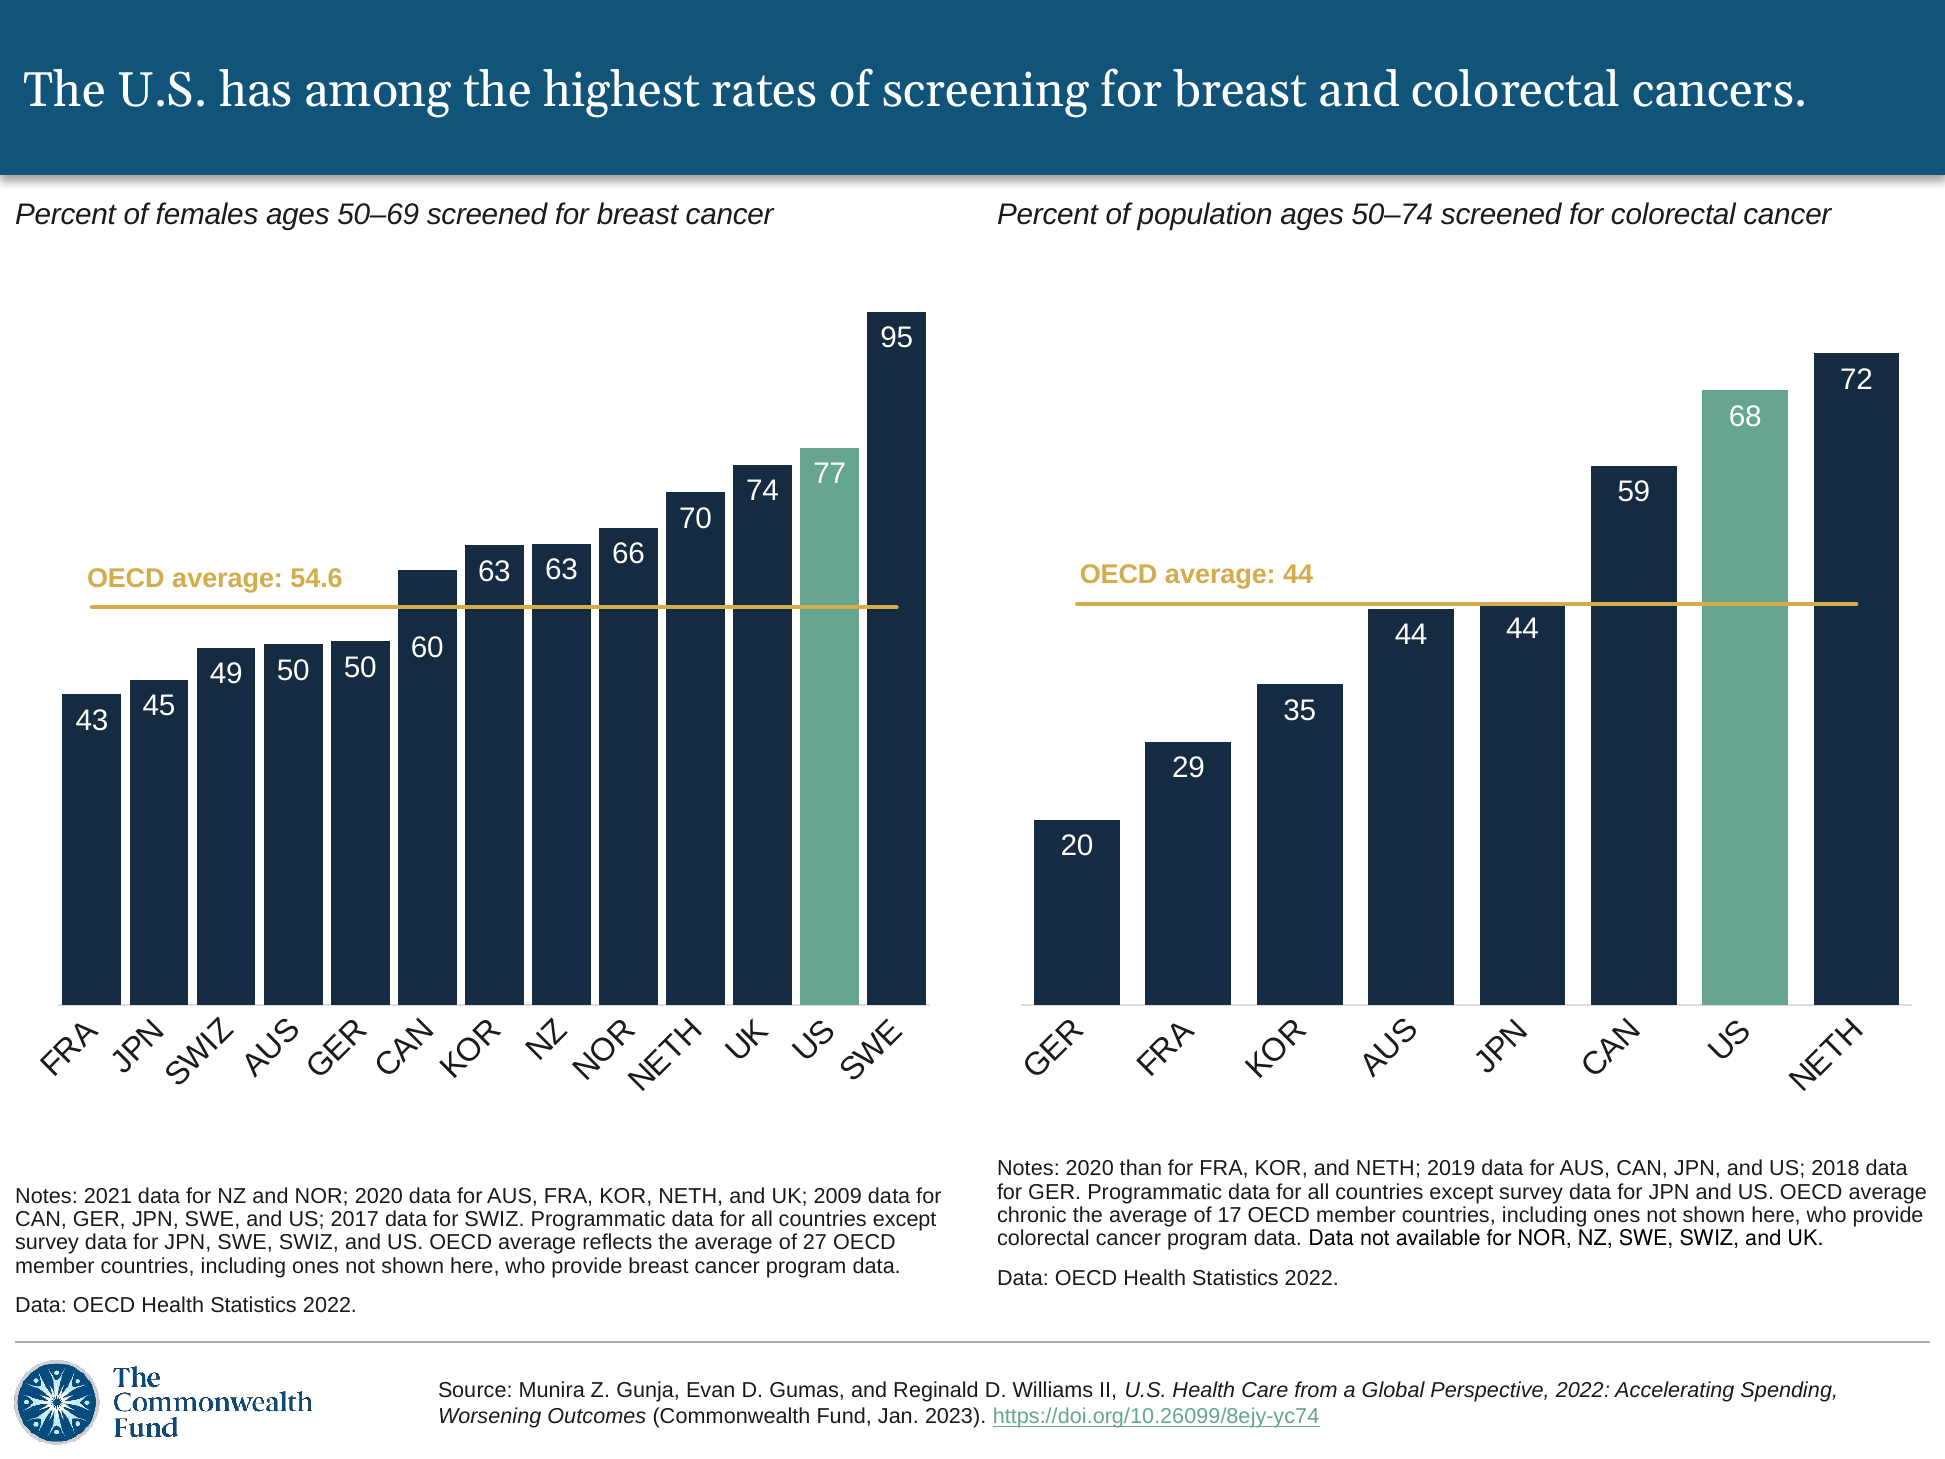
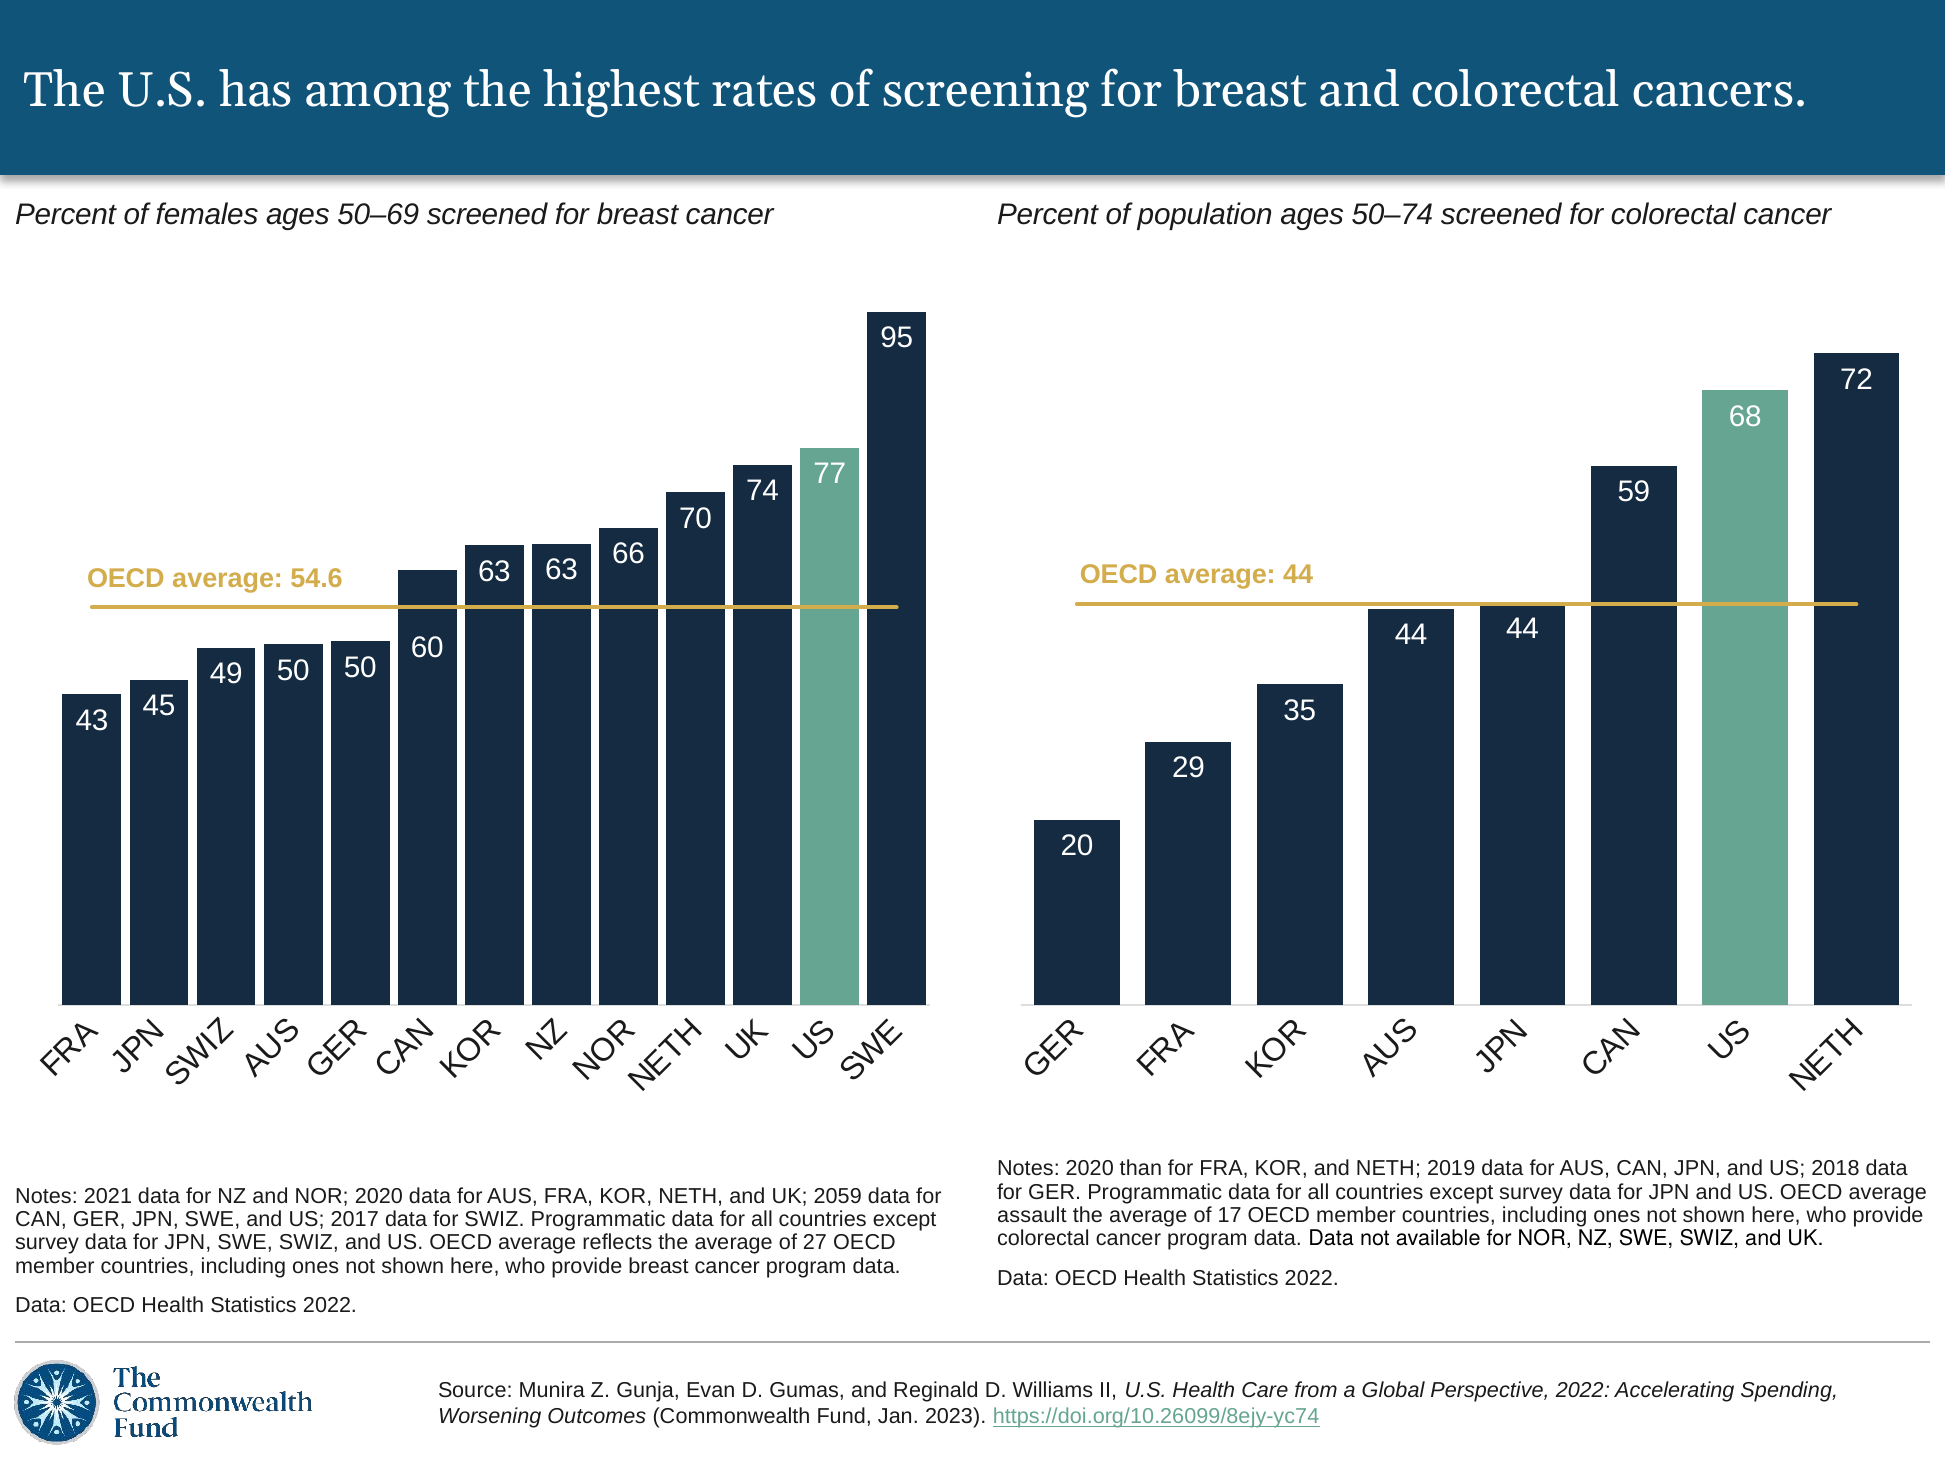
2009: 2009 -> 2059 (838, 1196)
chronic: chronic -> assault (1032, 1215)
